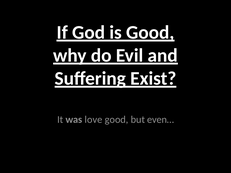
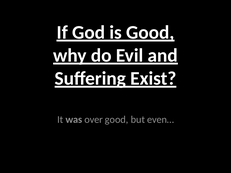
love: love -> over (94, 120)
